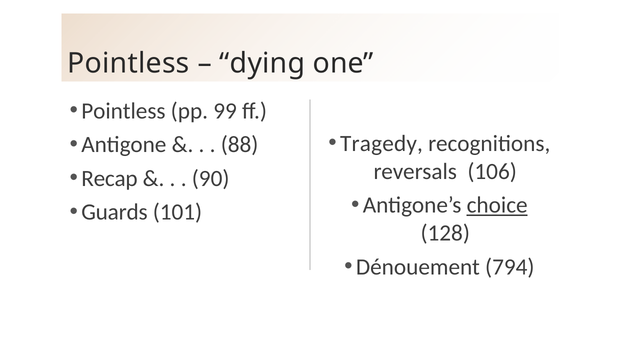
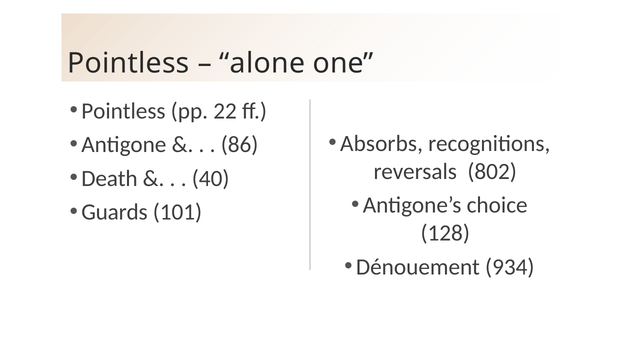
dying: dying -> alone (262, 64)
99: 99 -> 22 (225, 111)
Tragedy: Tragedy -> Absorbs (382, 143)
88: 88 -> 86 (240, 145)
106: 106 -> 802 (492, 171)
Recap: Recap -> Death (109, 178)
90: 90 -> 40 (211, 178)
choice underline: present -> none (497, 205)
794: 794 -> 934 (510, 267)
